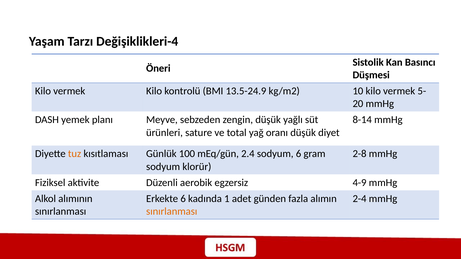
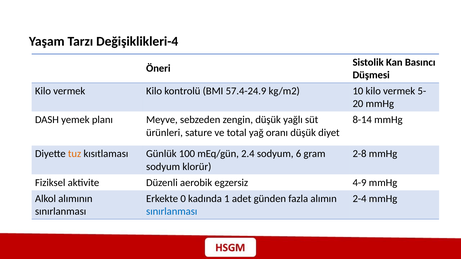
13.5-24.9: 13.5-24.9 -> 57.4-24.9 (246, 91)
Erkekte 6: 6 -> 0 (183, 199)
sınırlanması colour: orange -> blue (172, 212)
